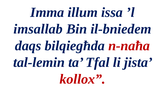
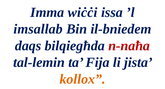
illum: illum -> wiċċi (83, 12)
Tfal: Tfal -> Fija (98, 62)
kollox colour: red -> orange (82, 79)
